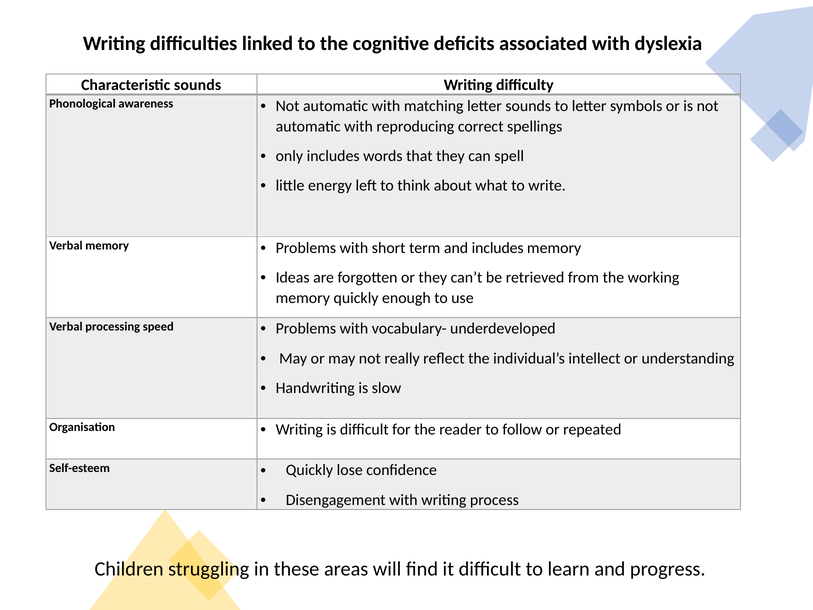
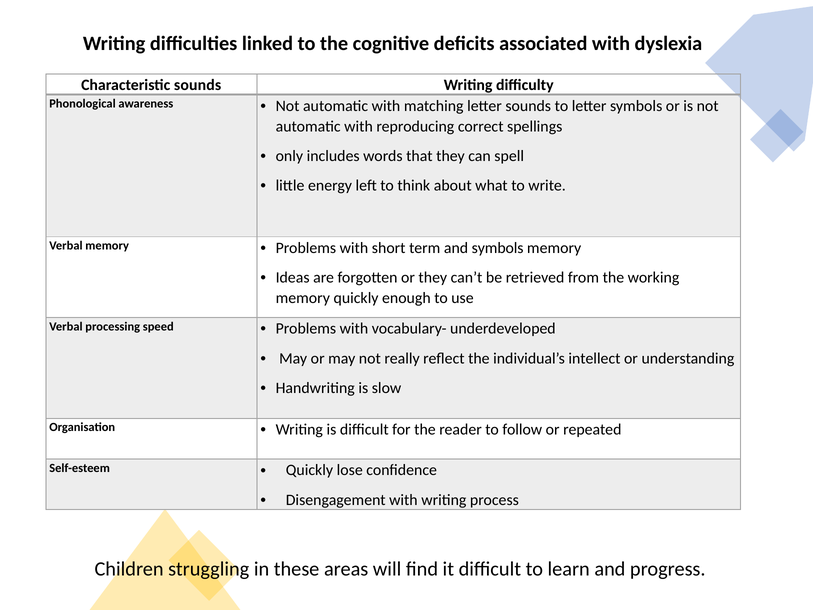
and includes: includes -> symbols (498, 248)
